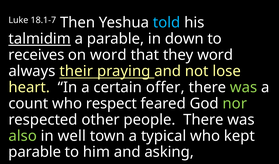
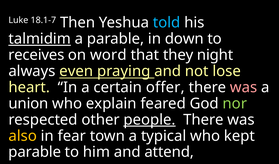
they word: word -> night (215, 55)
their: their -> even (76, 71)
was colour: light green -> pink (244, 87)
count: count -> union (28, 103)
respect: respect -> explain (111, 103)
people underline: none -> present (150, 119)
also colour: light green -> yellow (23, 135)
well: well -> fear (72, 135)
asking: asking -> attend (169, 152)
